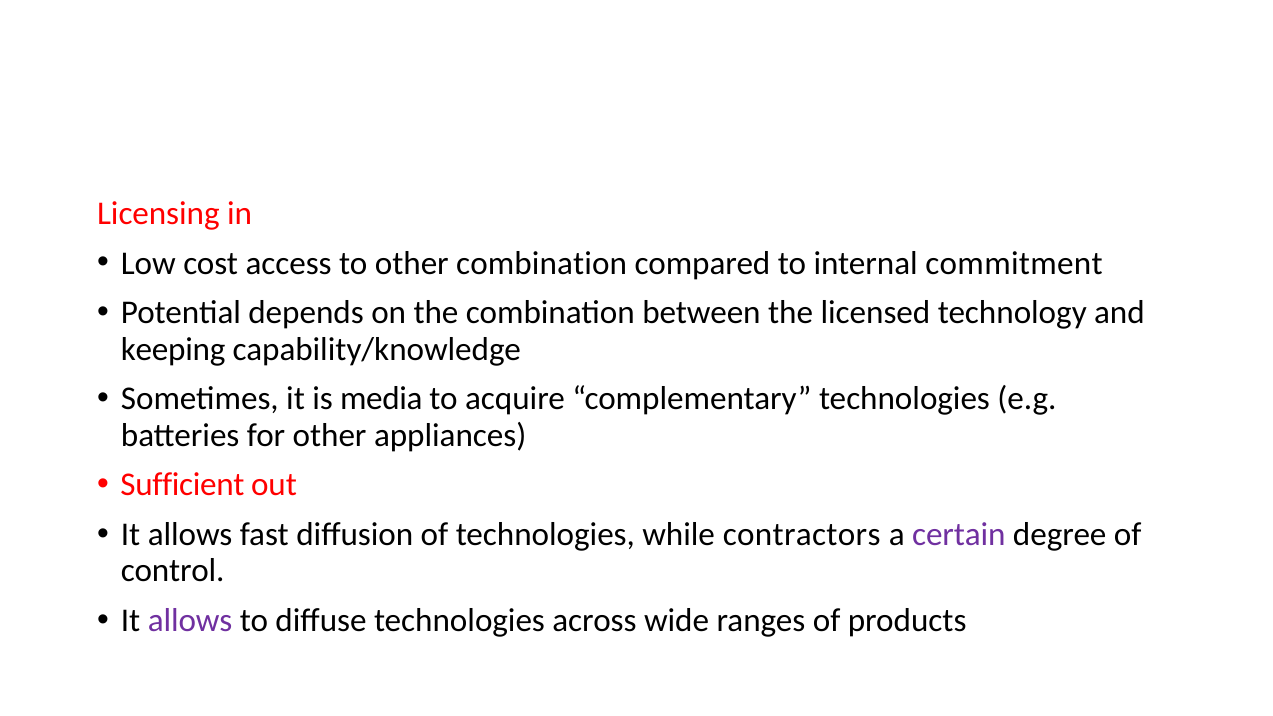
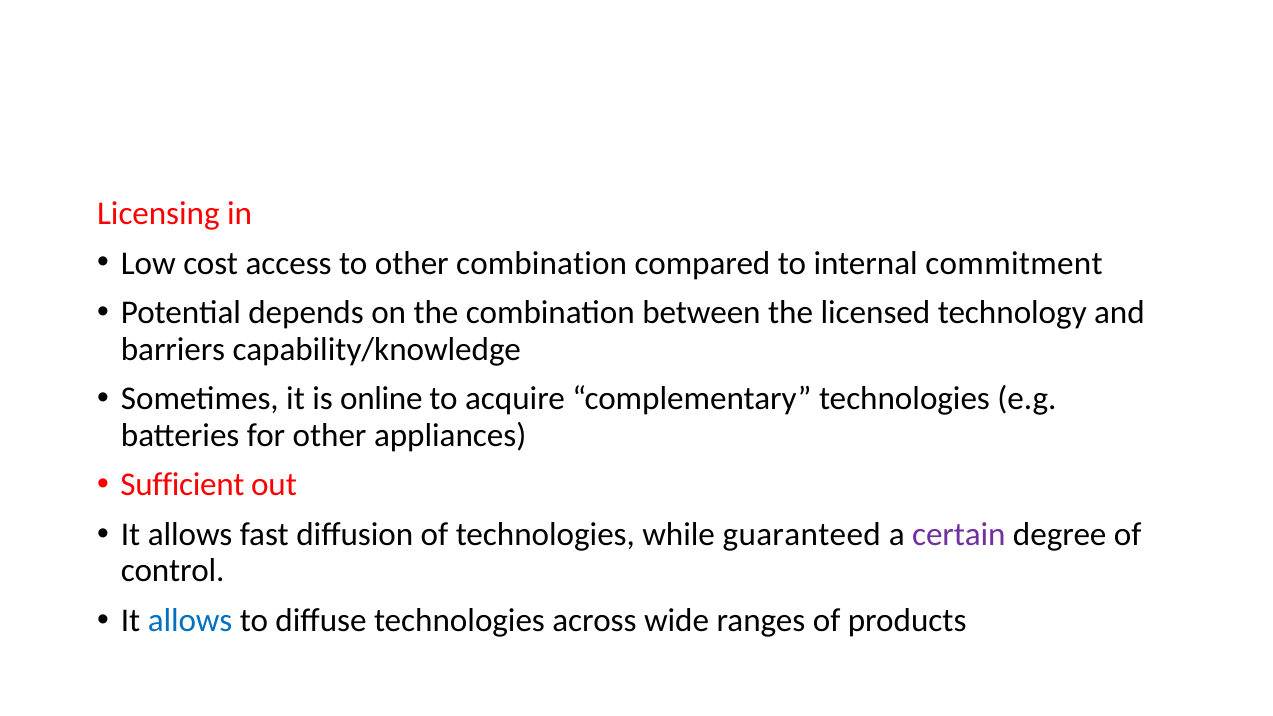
keeping: keeping -> barriers (173, 349)
media: media -> online (381, 399)
contractors: contractors -> guaranteed (802, 535)
allows colour: purple -> blue (190, 621)
